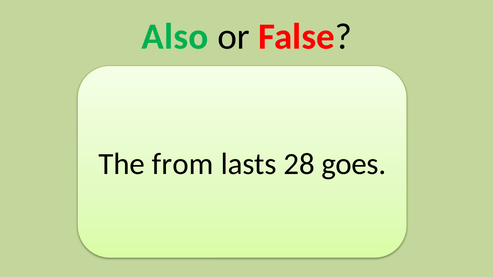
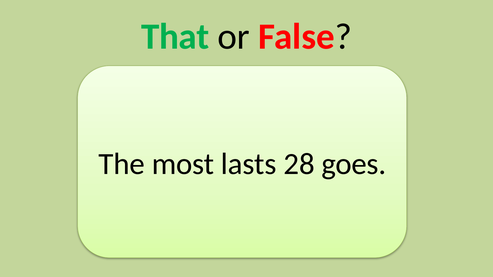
Also: Also -> That (175, 37)
from: from -> most (183, 164)
